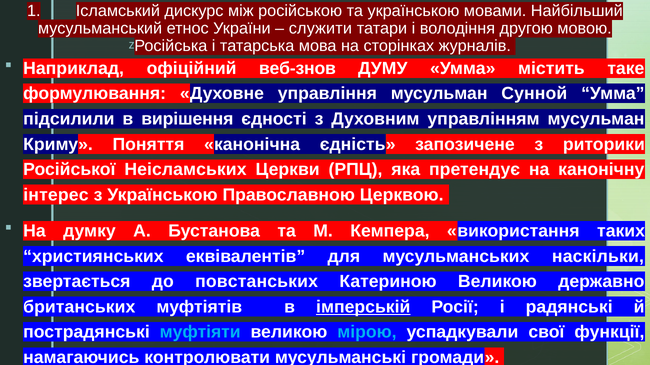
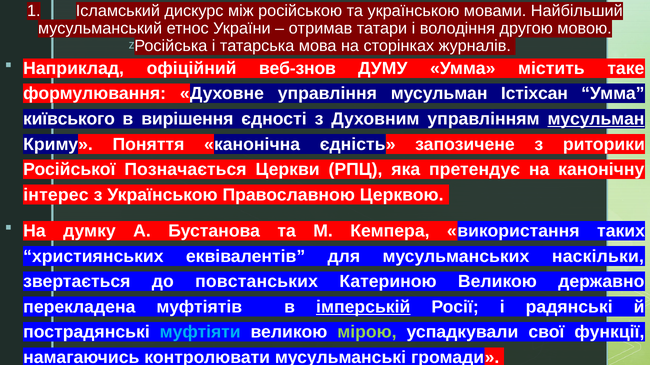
служити: служити -> отримав (320, 29)
Сунной: Сунной -> Істіхсан (534, 94)
підсилили: підсилили -> київського (69, 119)
мусульман underline: none -> present (596, 119)
Неісламських: Неісламських -> Позначається (186, 170)
британських: британських -> перекладена (79, 307)
мірою colour: light blue -> light green (367, 333)
